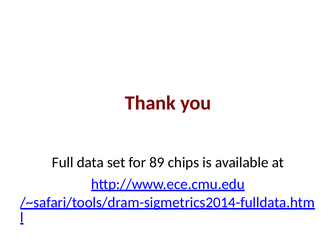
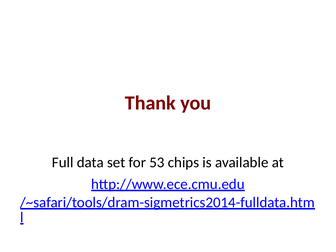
89: 89 -> 53 (157, 162)
